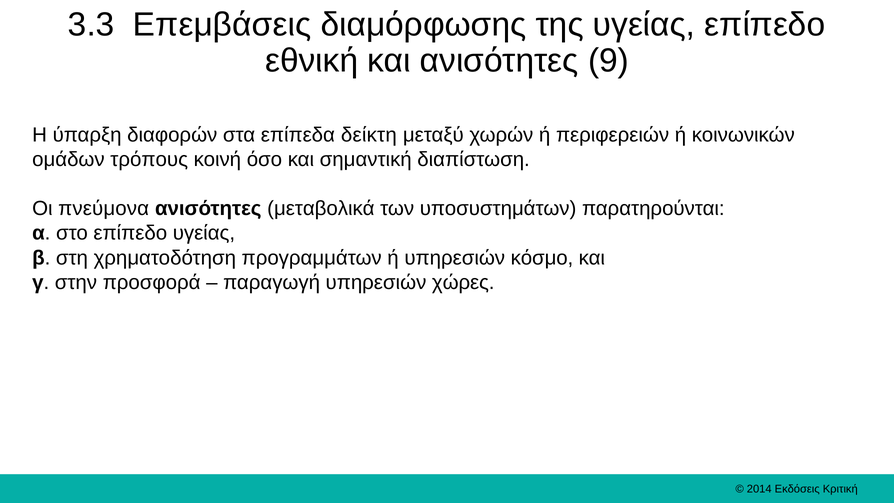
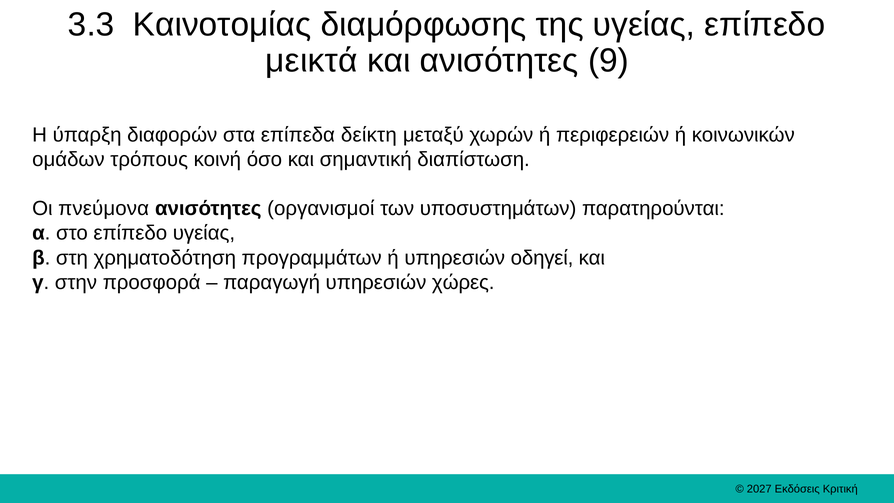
Επεμβάσεις: Επεμβάσεις -> Καινοτομίας (222, 25)
εθνική: εθνική -> μεικτά (312, 61)
μεταβολικά: μεταβολικά -> οργανισμοί (321, 209)
κόσμο: κόσμο -> οδηγεί (542, 258)
2014: 2014 -> 2027 (759, 489)
